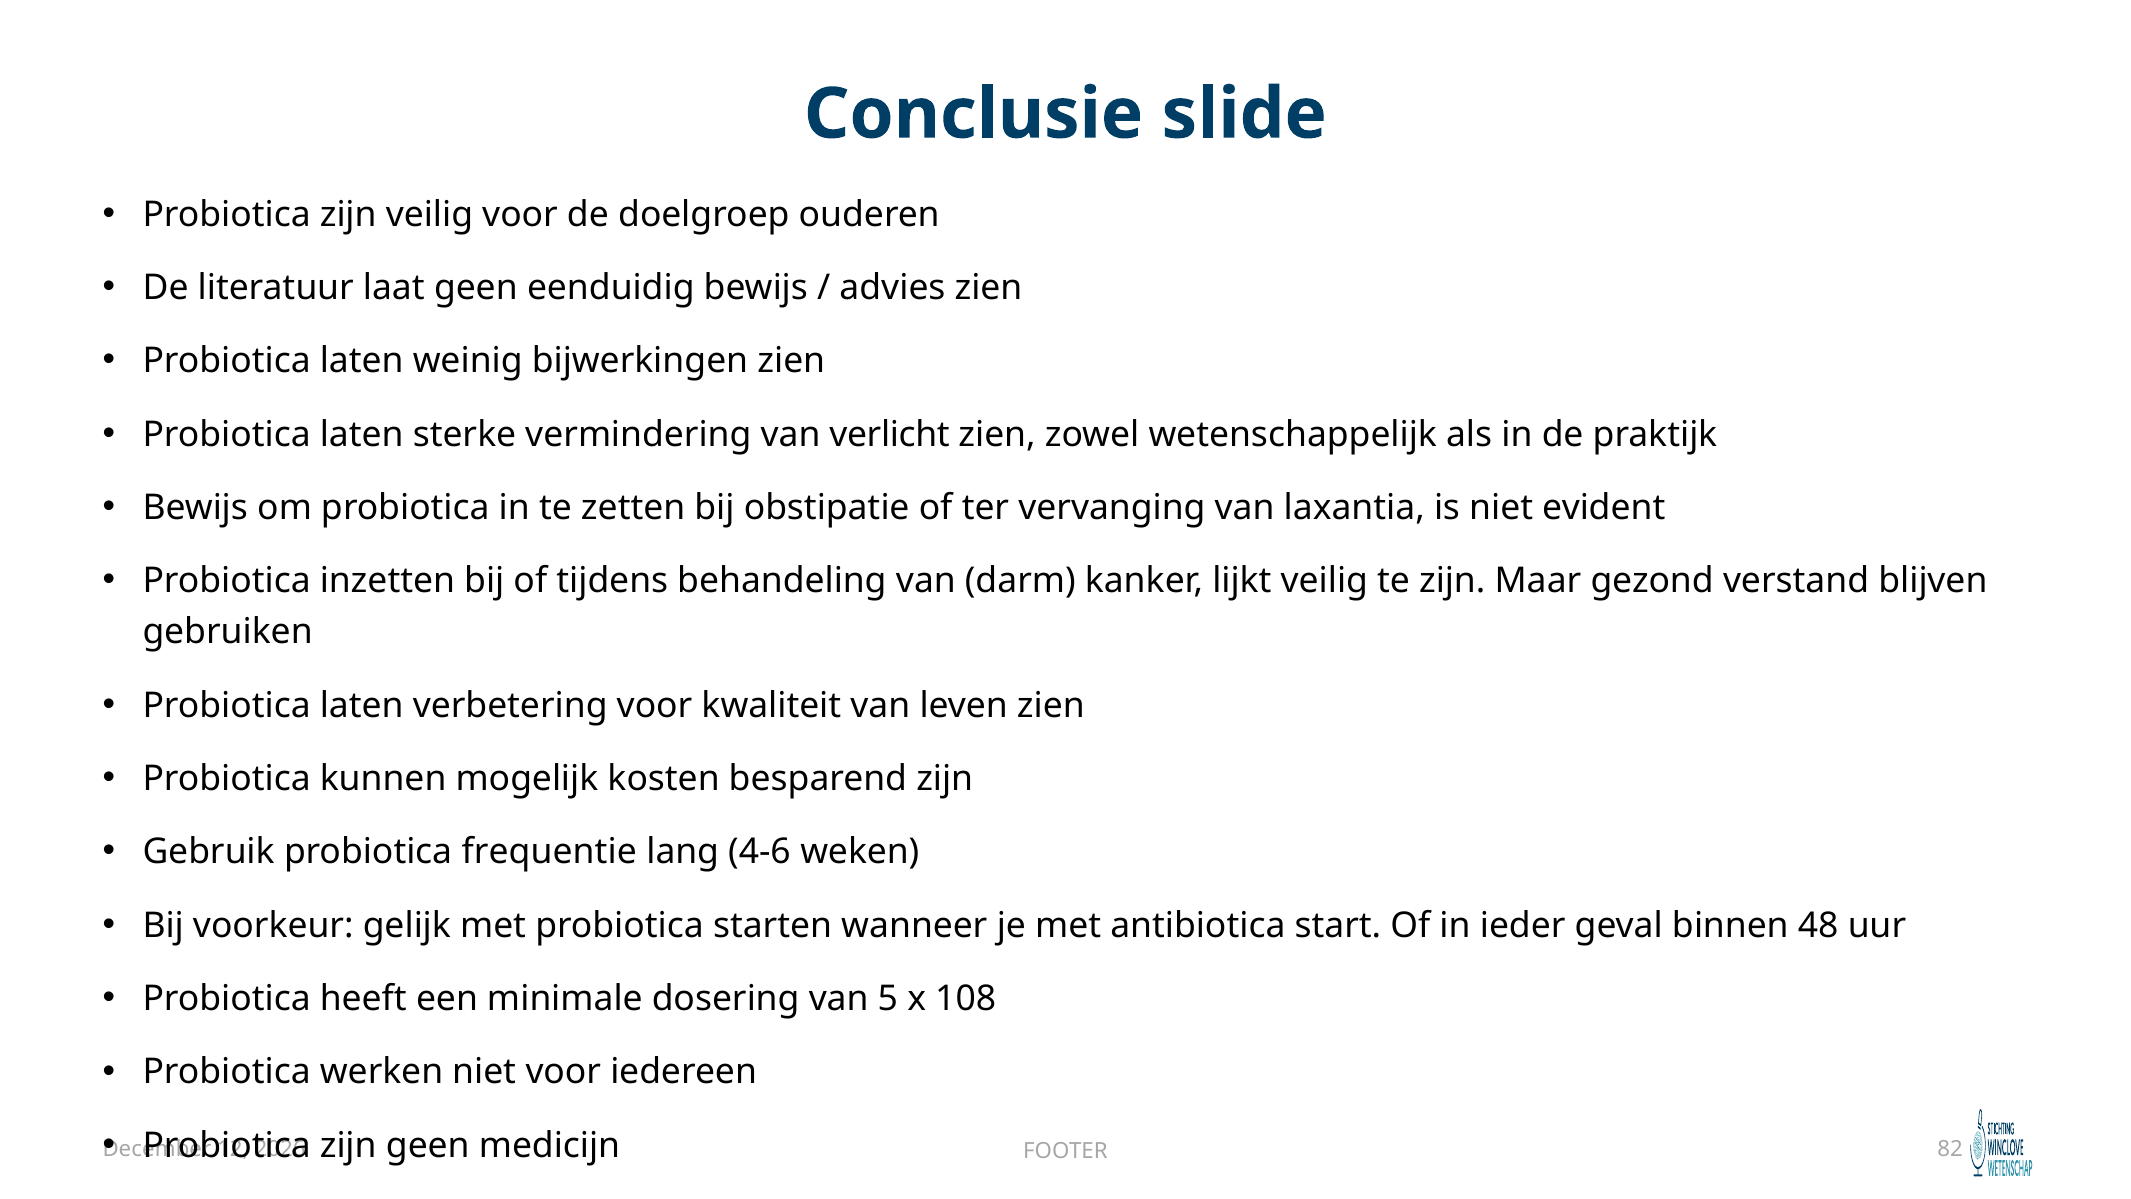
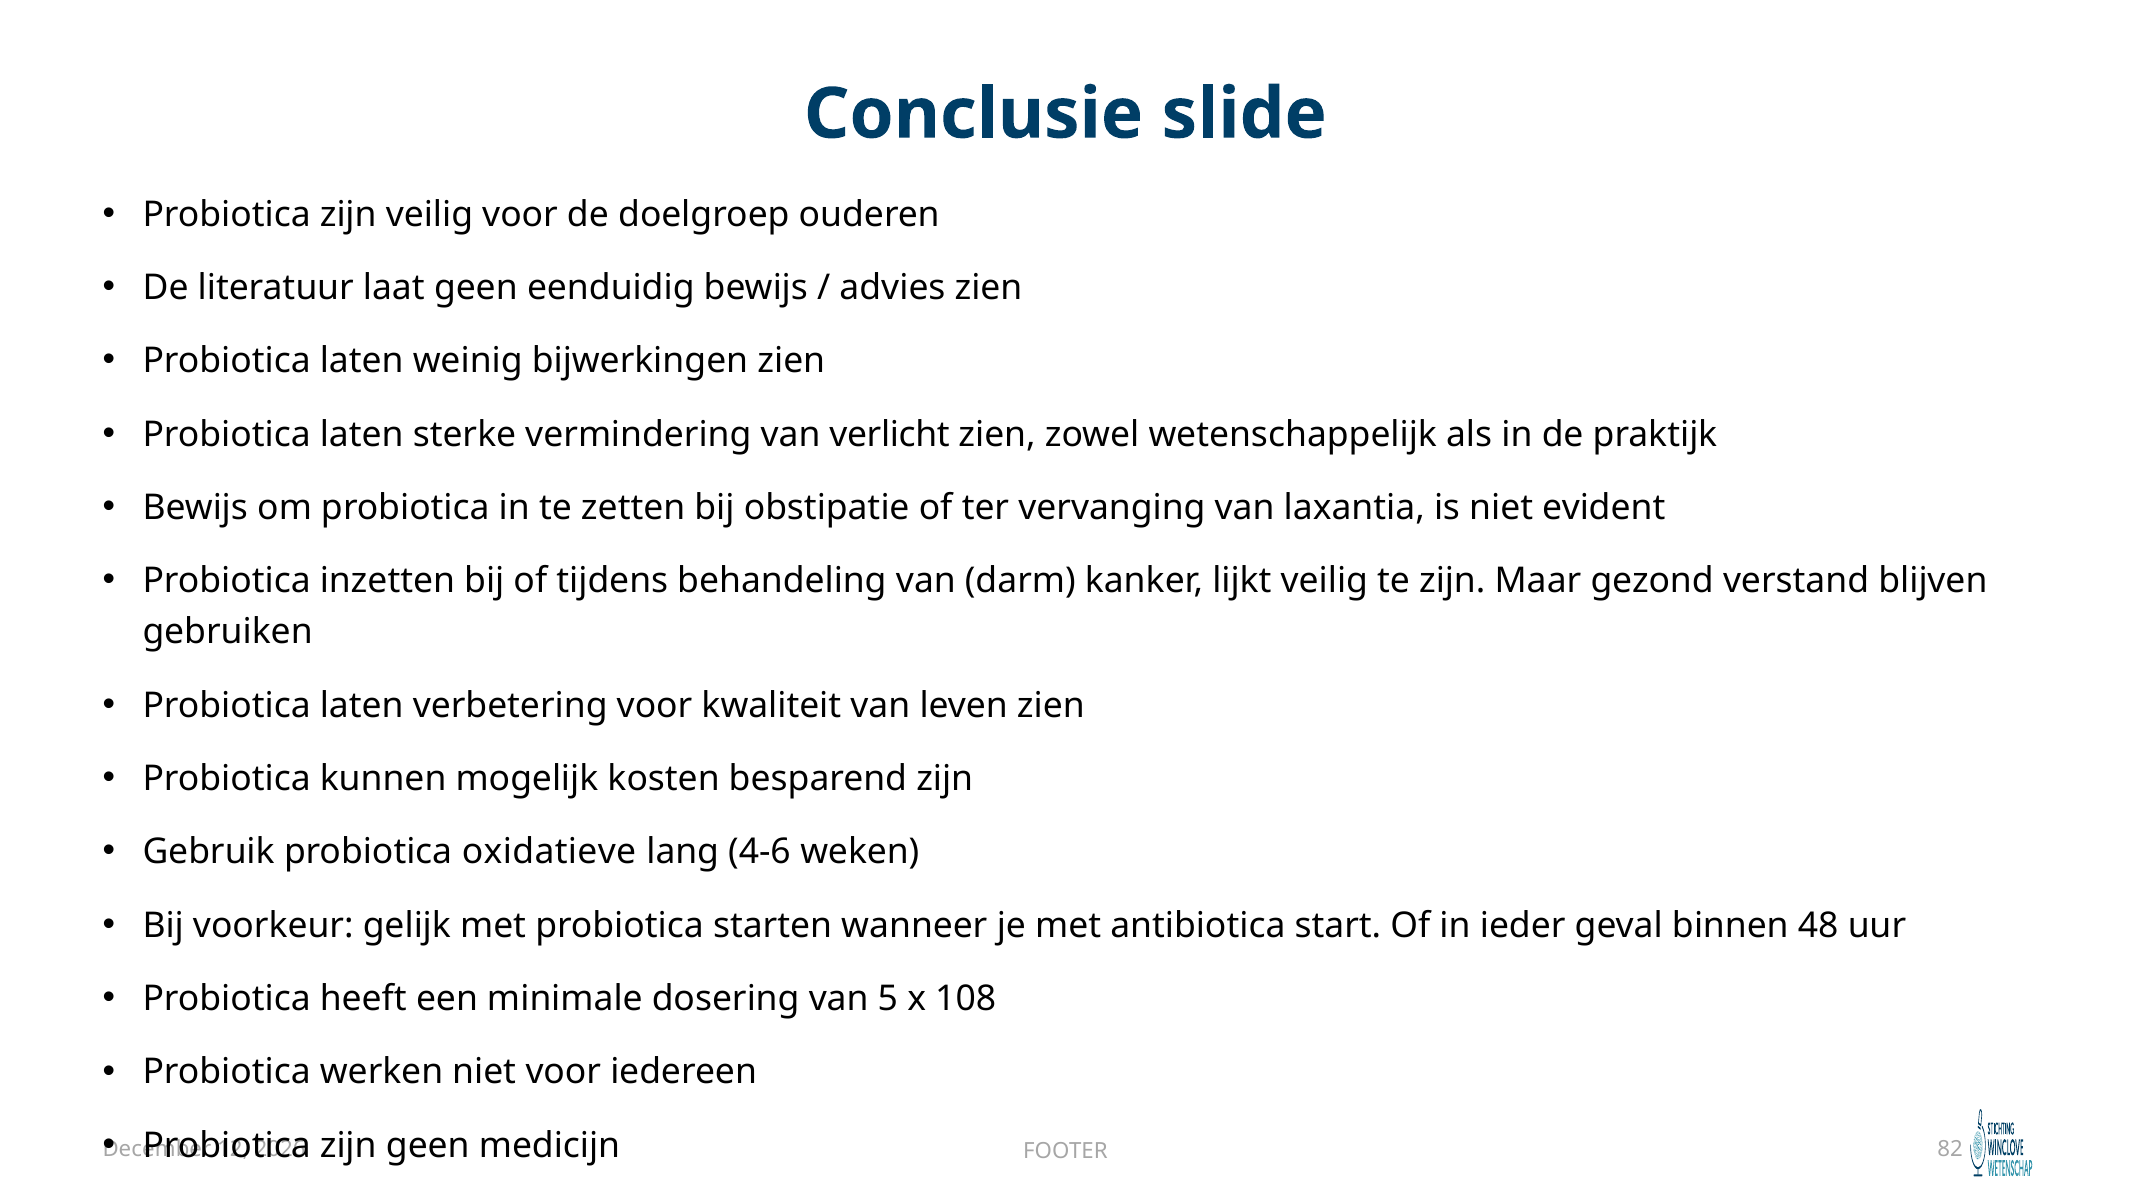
frequentie: frequentie -> oxidatieve (549, 852)
